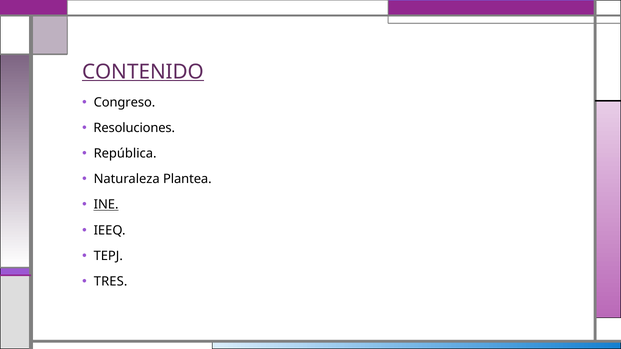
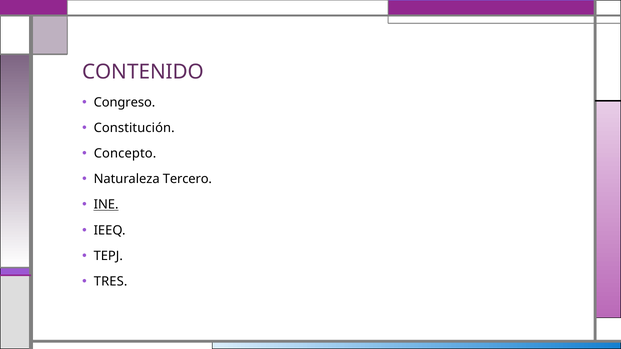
CONTENIDO underline: present -> none (143, 72)
Resoluciones: Resoluciones -> Constitución (134, 128)
República: República -> Concepto (125, 154)
Plantea: Plantea -> Tercero (187, 179)
